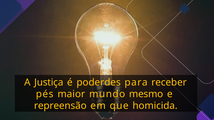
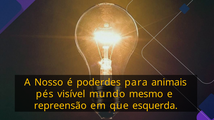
Justiça: Justiça -> Nosso (49, 83)
receber: receber -> animais (169, 83)
maior: maior -> visível (71, 94)
homicida: homicida -> esquerda (155, 106)
